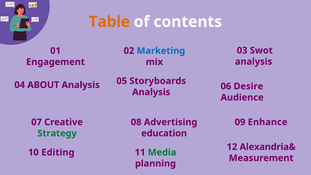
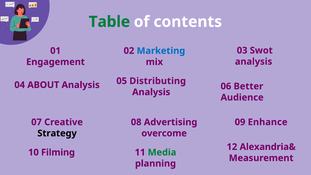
Table colour: orange -> green (109, 22)
Storyboards: Storyboards -> Distributing (158, 81)
Desire: Desire -> Better (248, 86)
Strategy colour: green -> black (57, 133)
education: education -> overcome (164, 133)
Editing: Editing -> Filming (58, 152)
